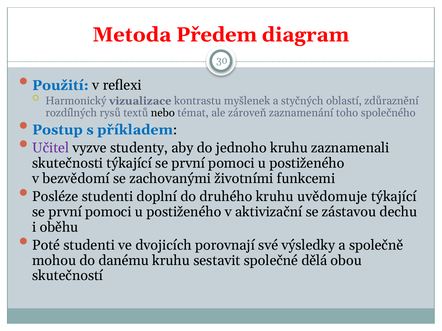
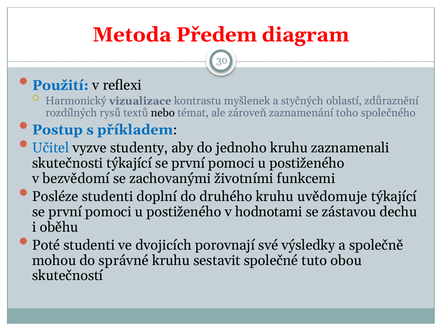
Učitel colour: purple -> blue (51, 148)
aktivizační: aktivizační -> hodnotami (269, 212)
danému: danému -> správné (124, 261)
dělá: dělá -> tuto (314, 261)
